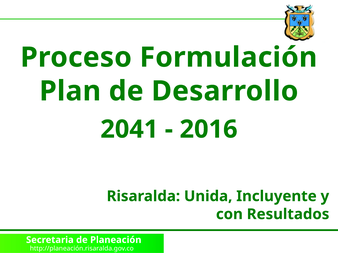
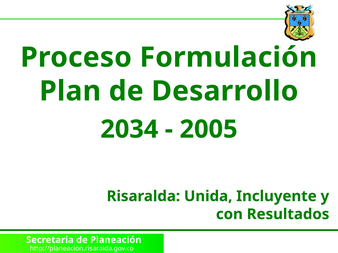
2041: 2041 -> 2034 (129, 130)
2016: 2016 -> 2005 (209, 130)
